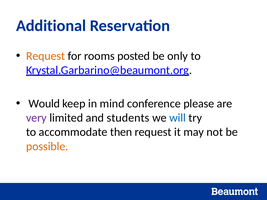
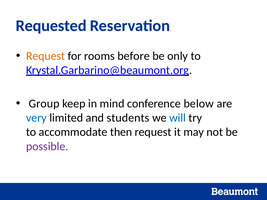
Additional: Additional -> Requested (51, 26)
posted: posted -> before (134, 56)
Would: Would -> Group (44, 104)
please: please -> below (199, 104)
very colour: purple -> blue (36, 118)
possible colour: orange -> purple (47, 146)
